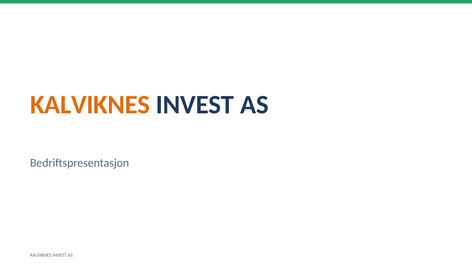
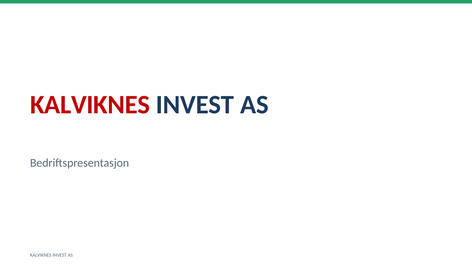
KALVIKNES colour: orange -> red (90, 105)
